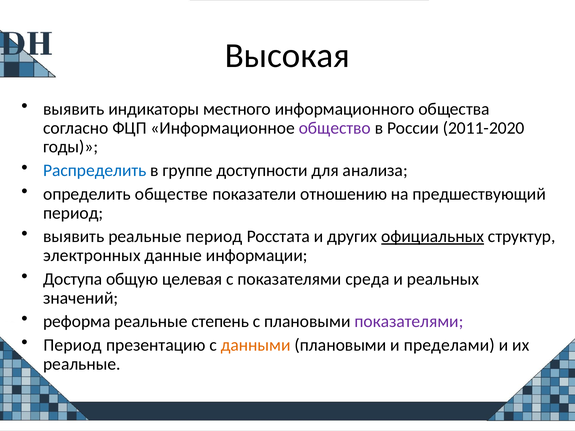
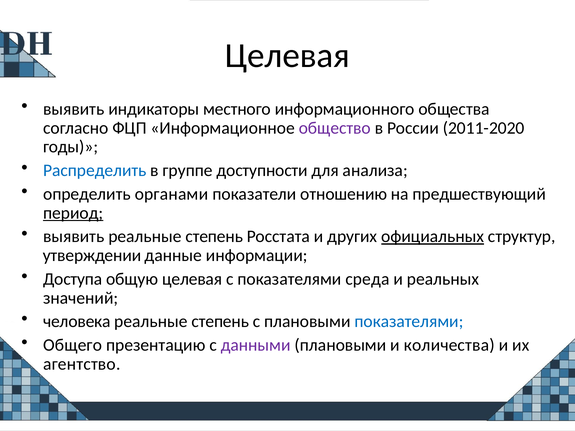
Высокая: Высокая -> Целевая (287, 56)
обществе: обществе -> органами (171, 194)
период underline: none -> present (73, 213)
выявить реальные период: период -> степень (214, 237)
электронных: электронных -> утверждении (92, 256)
реформа: реформа -> человека (77, 322)
показателями colour: purple -> blue (409, 322)
Период: Период -> Общего (73, 345)
данными colour: orange -> purple (256, 345)
пределами: пределами -> количества (449, 345)
реальные: реальные -> агентство (82, 364)
